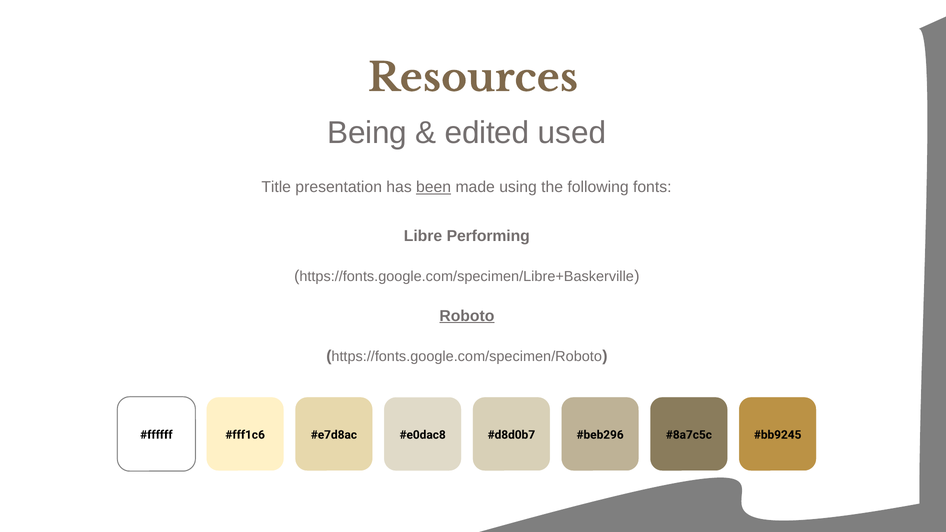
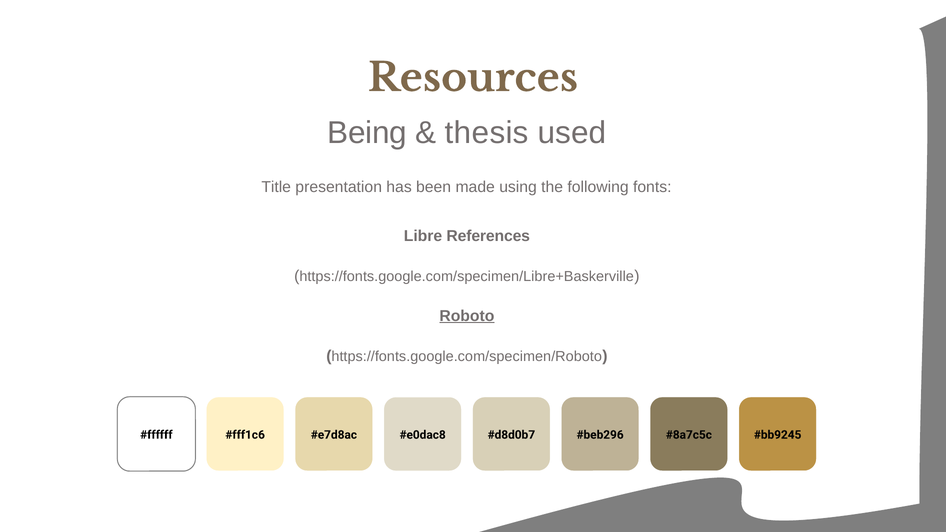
edited: edited -> thesis (487, 133)
been underline: present -> none (434, 187)
Performing: Performing -> References (488, 236)
